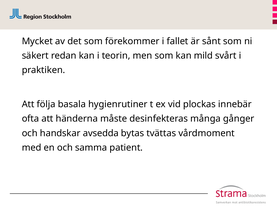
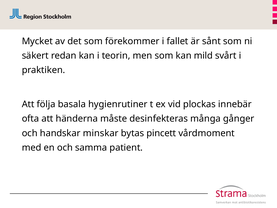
avsedda: avsedda -> minskar (101, 133)
tvättas: tvättas -> pincett (161, 133)
